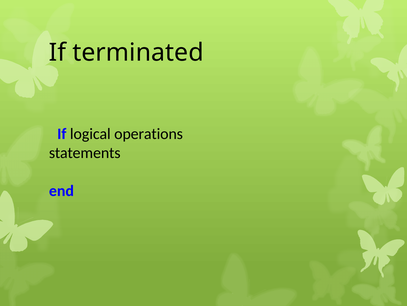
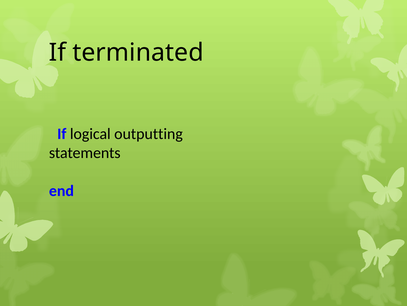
operations: operations -> outputting (149, 133)
